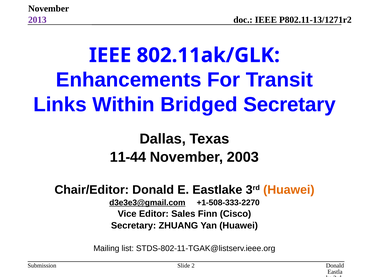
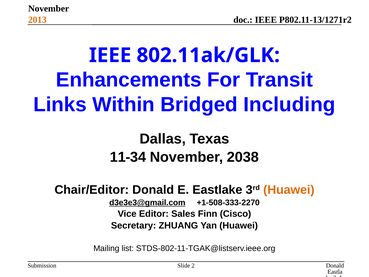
2013 colour: purple -> orange (37, 20)
Bridged Secretary: Secretary -> Including (289, 104)
11-44: 11-44 -> 11-34 (128, 157)
2003: 2003 -> 2038 (243, 157)
